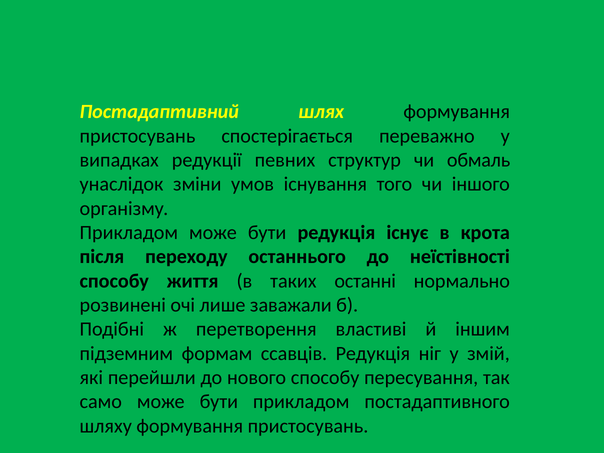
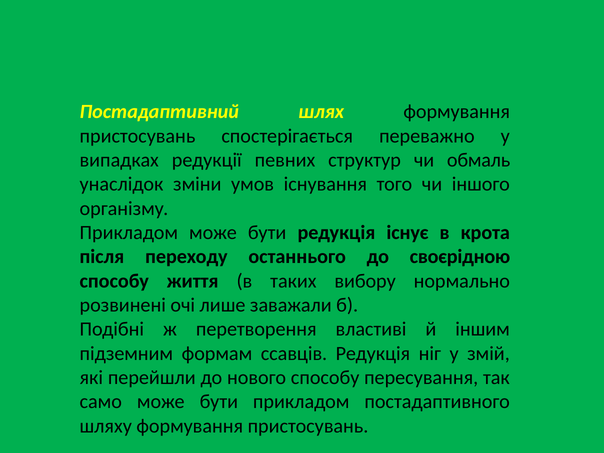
неїстівності: неїстівності -> своєрідною (460, 257)
останні: останні -> вибору (365, 281)
